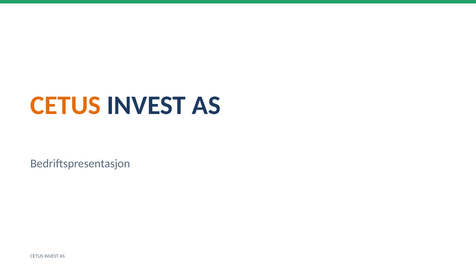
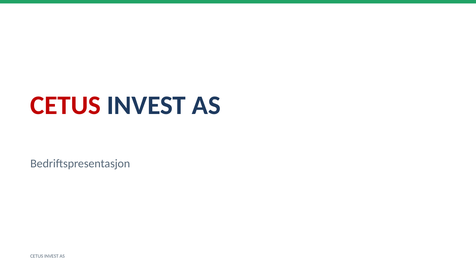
CETUS colour: orange -> red (66, 106)
